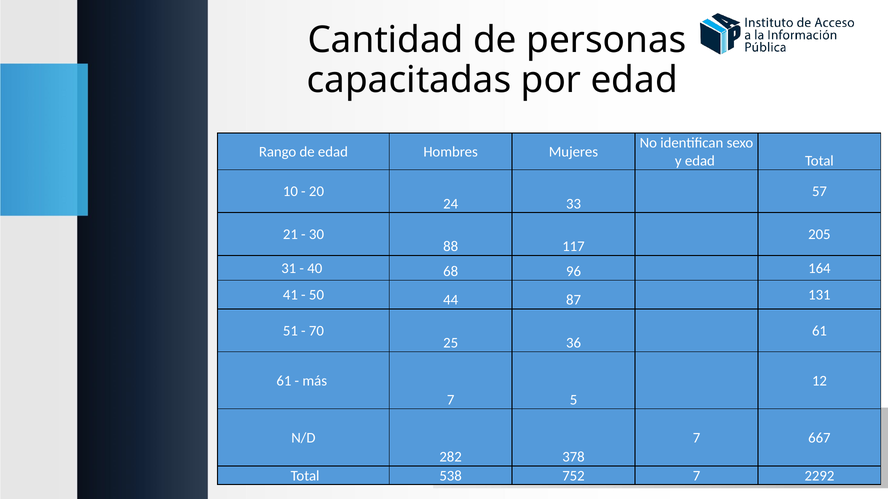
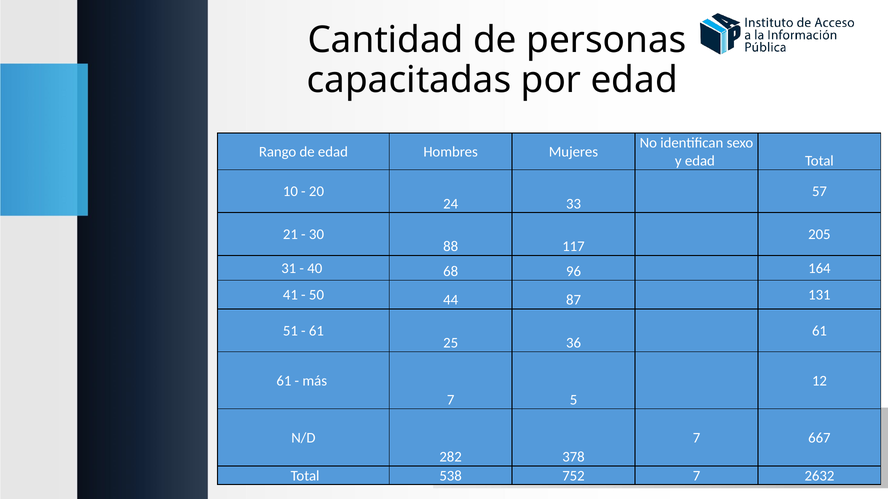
70: 70 -> 61 (316, 331)
2292: 2292 -> 2632 (819, 476)
